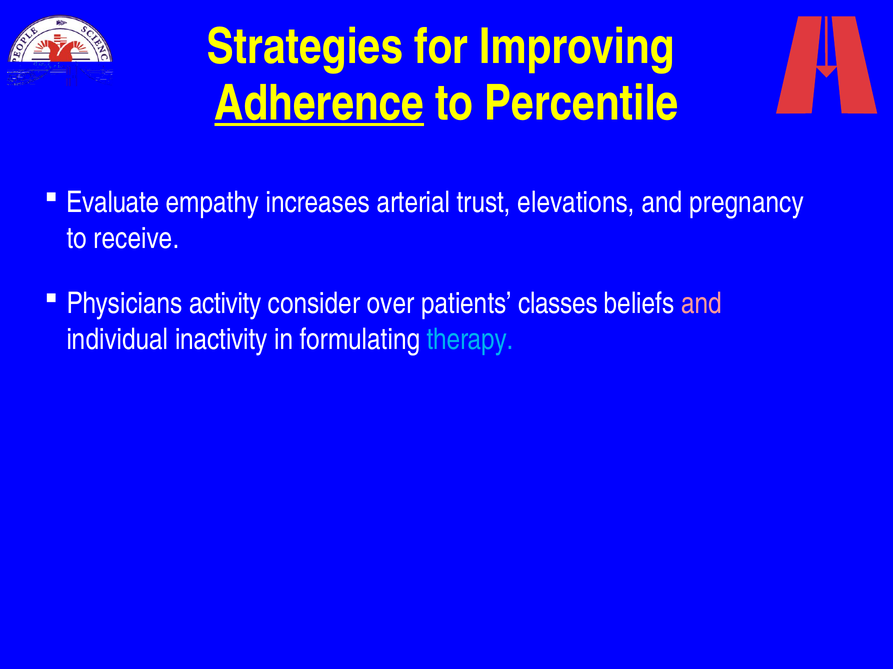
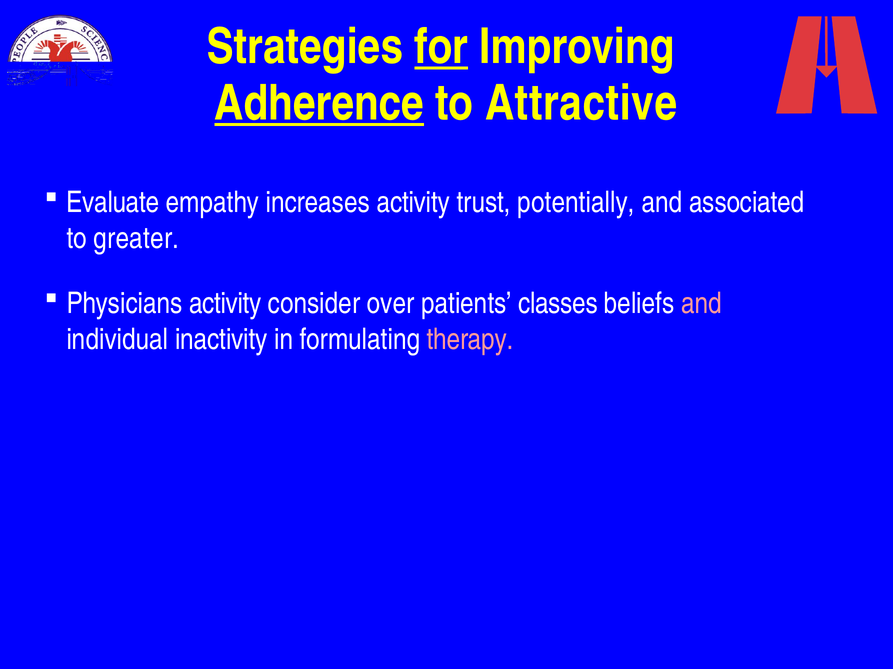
for underline: none -> present (441, 47)
Percentile: Percentile -> Attractive (581, 103)
increases arterial: arterial -> activity (413, 203)
elevations: elevations -> potentially (576, 203)
pregnancy: pregnancy -> associated (747, 203)
receive: receive -> greater (136, 239)
therapy colour: light blue -> pink (470, 340)
